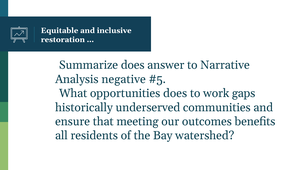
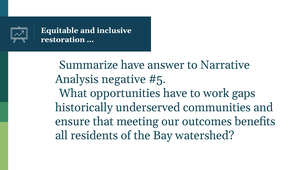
Summarize does: does -> have (133, 65)
opportunities does: does -> have (175, 93)
